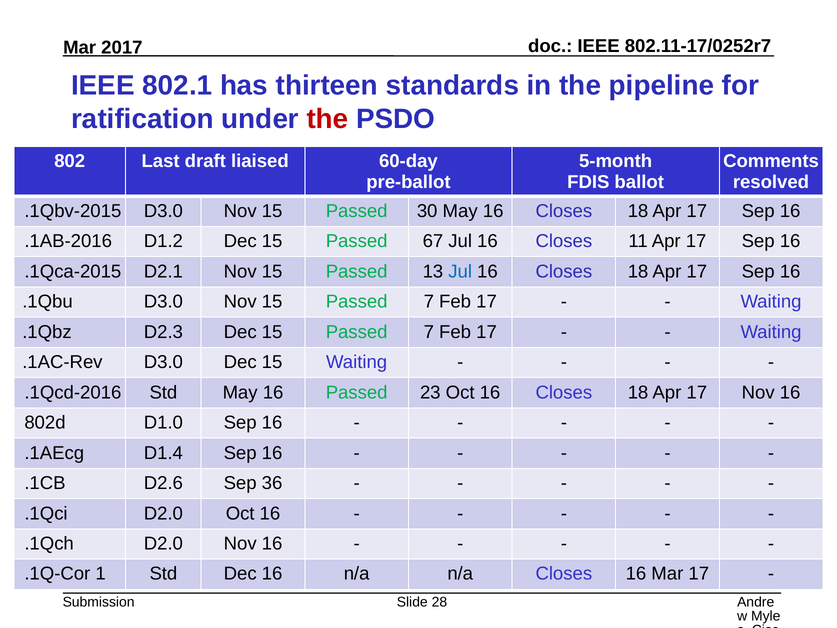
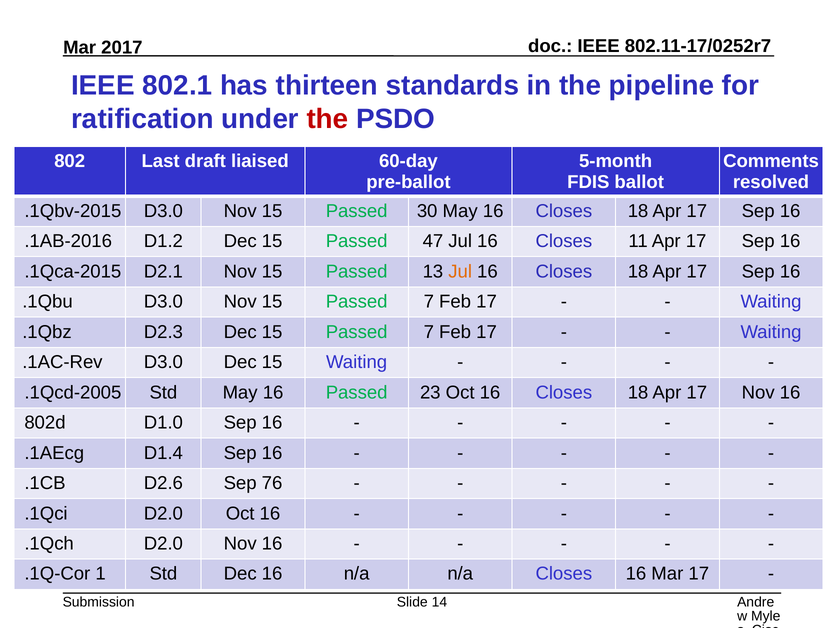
67: 67 -> 47 (433, 241)
Jul colour: blue -> orange (460, 271)
.1Qcd-2016: .1Qcd-2016 -> .1Qcd-2005 (73, 392)
36: 36 -> 76 (272, 483)
28: 28 -> 14 (439, 602)
